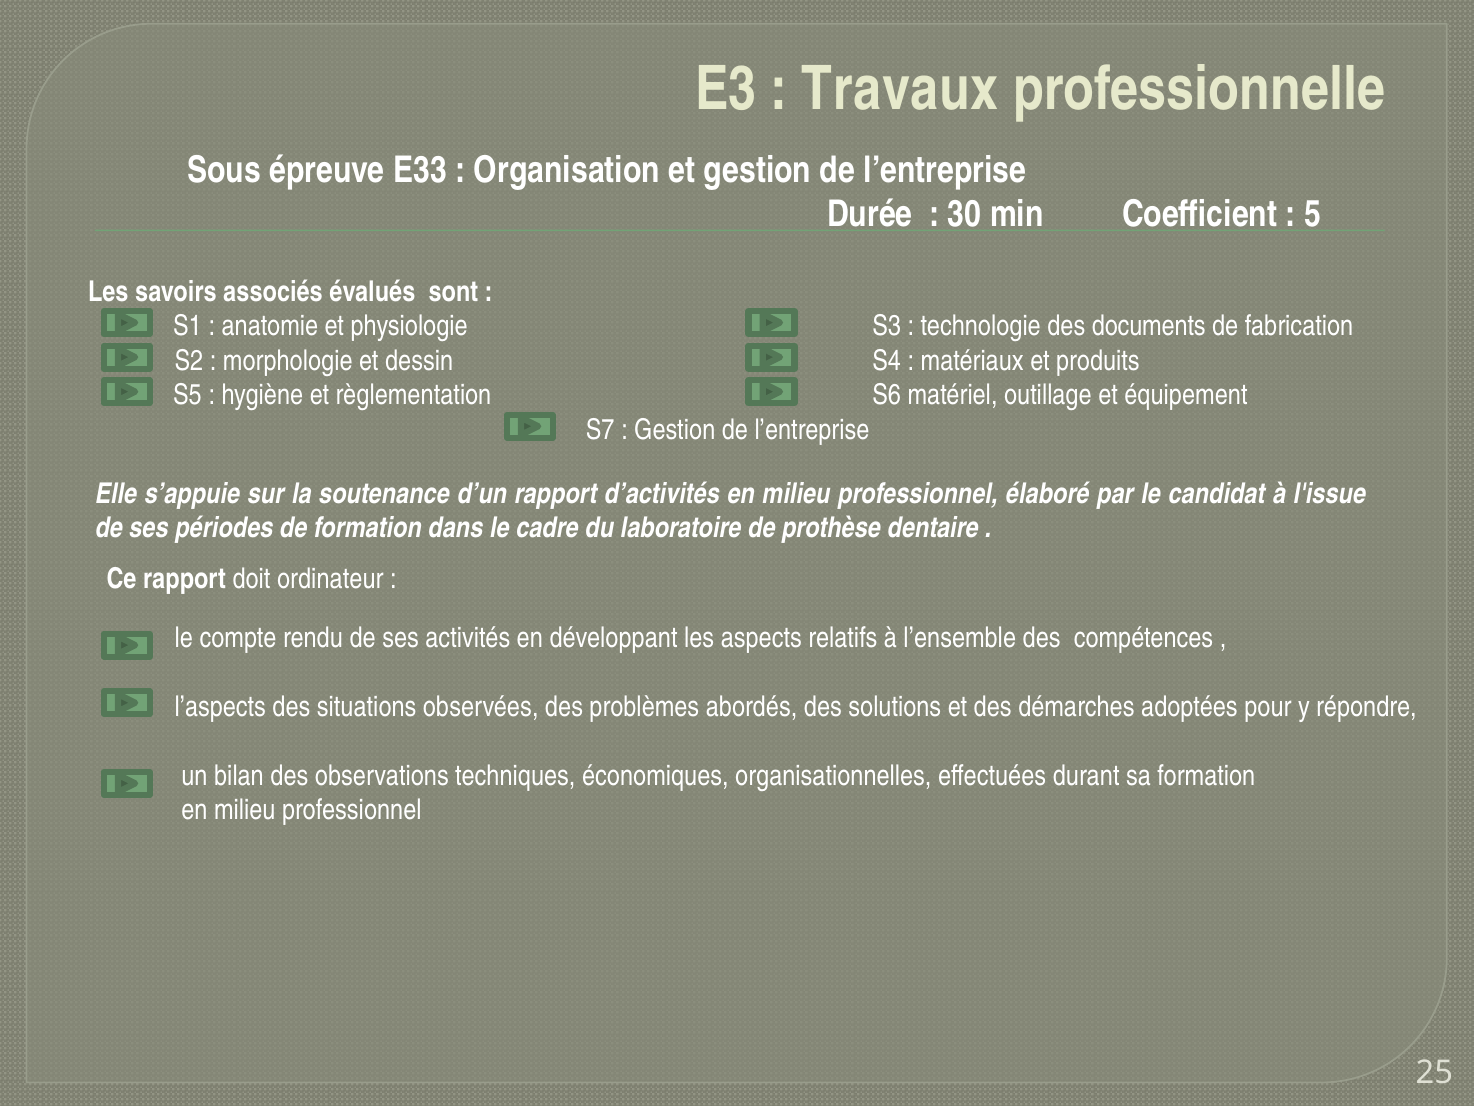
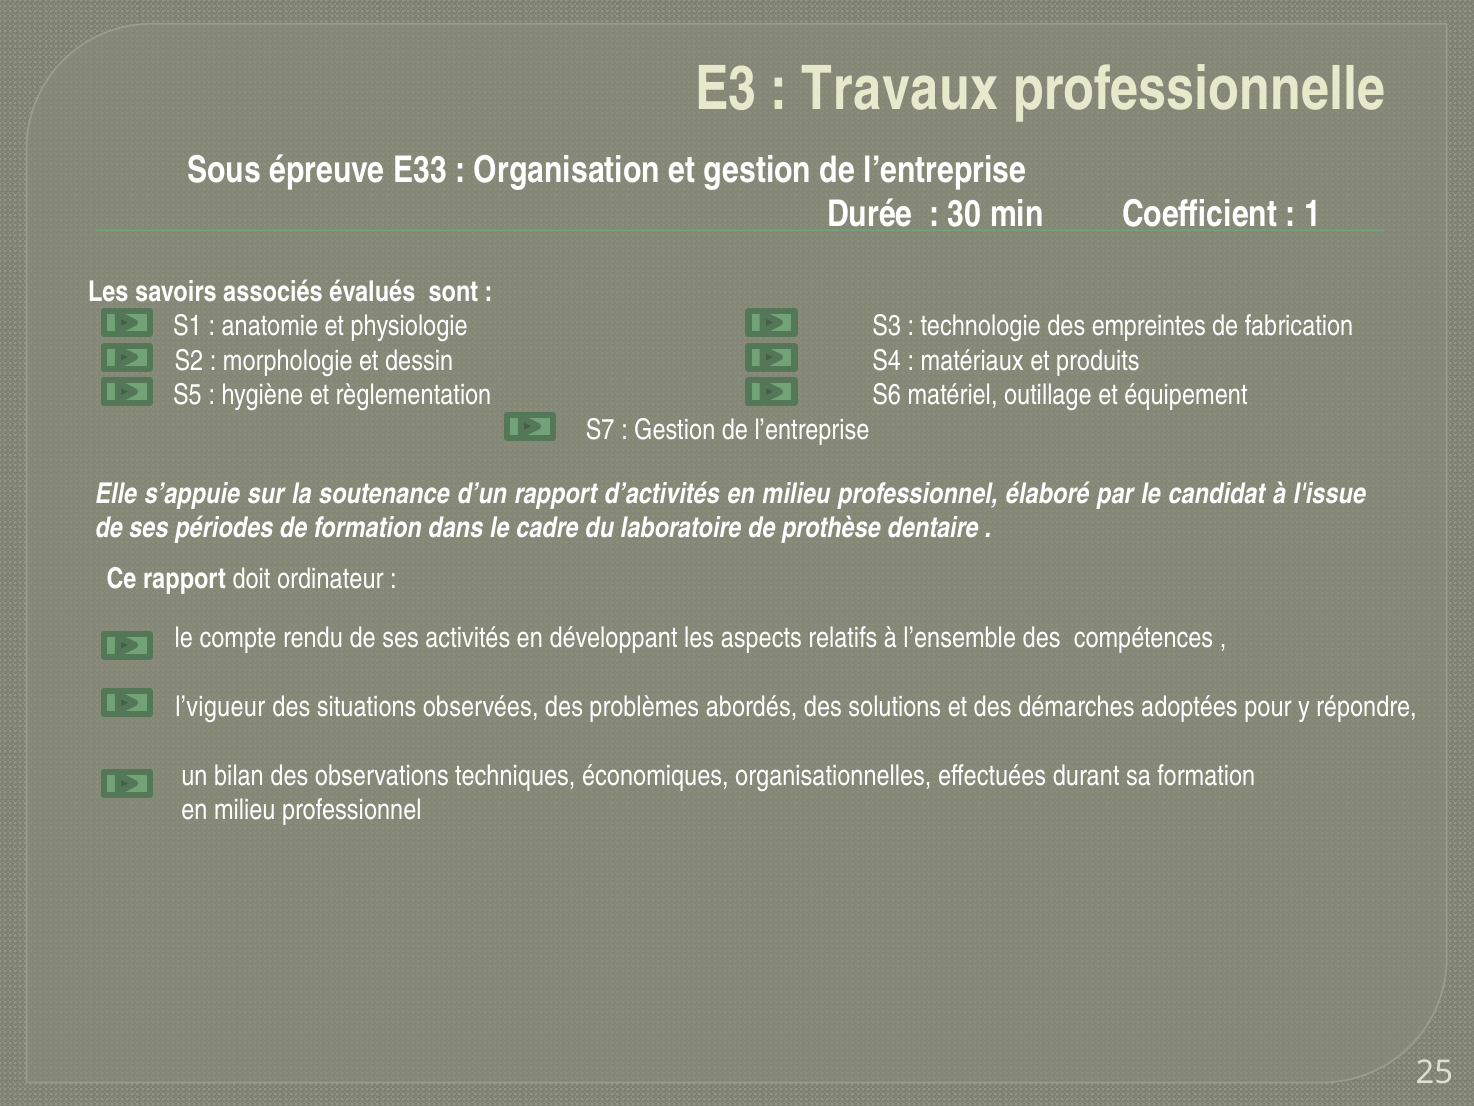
5: 5 -> 1 (1313, 214)
documents: documents -> empreintes (1149, 326)
l’aspects: l’aspects -> l’vigueur (220, 707)
